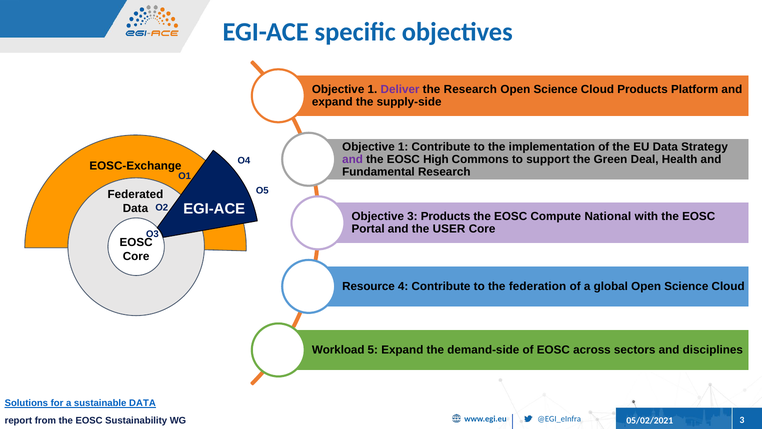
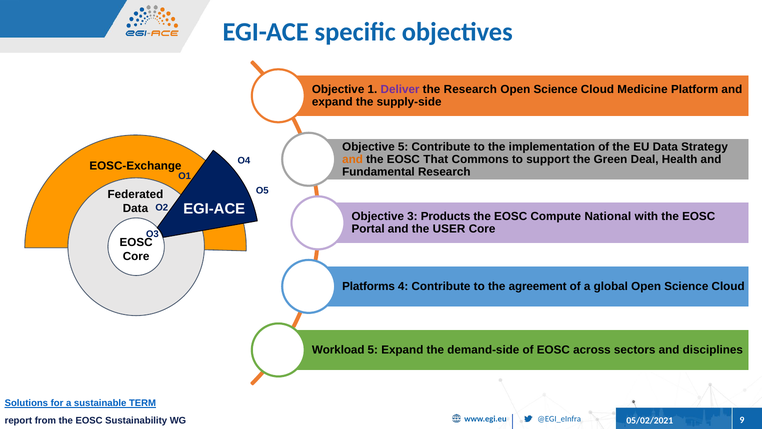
Cloud Products: Products -> Medicine (642, 89)
1: 1 -> 5 (403, 147)
and colour: purple -> orange (353, 159)
High: High -> That (436, 159)
Resource: Resource -> Platforms (369, 286)
federation: federation -> agreement (538, 286)
sustainable DATA: DATA -> TERM (143, 403)
3: 3 -> 9 (742, 420)
